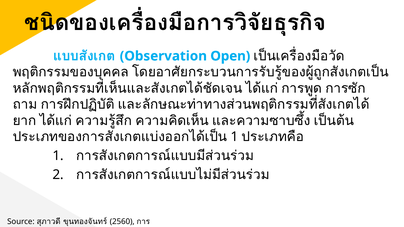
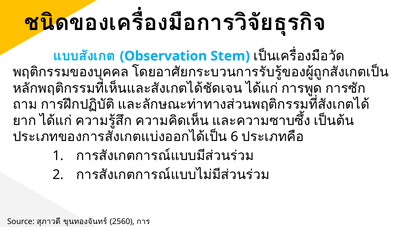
Open: Open -> Stem (230, 56)
1: 1 -> 6 (234, 137)
